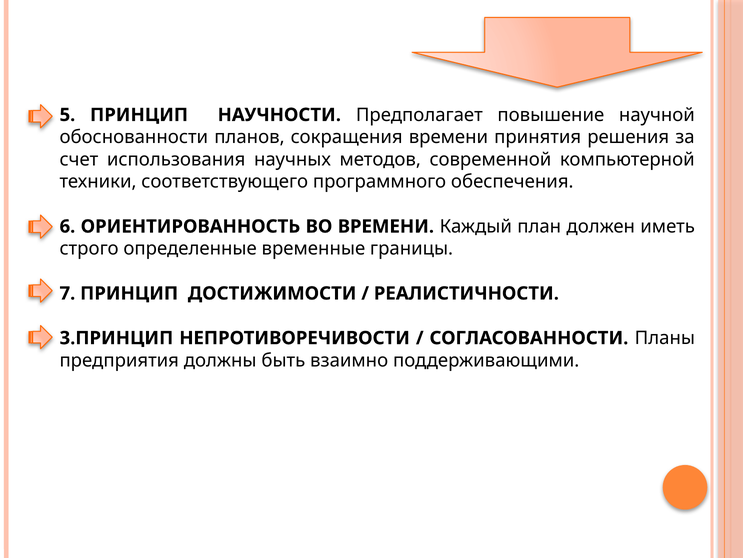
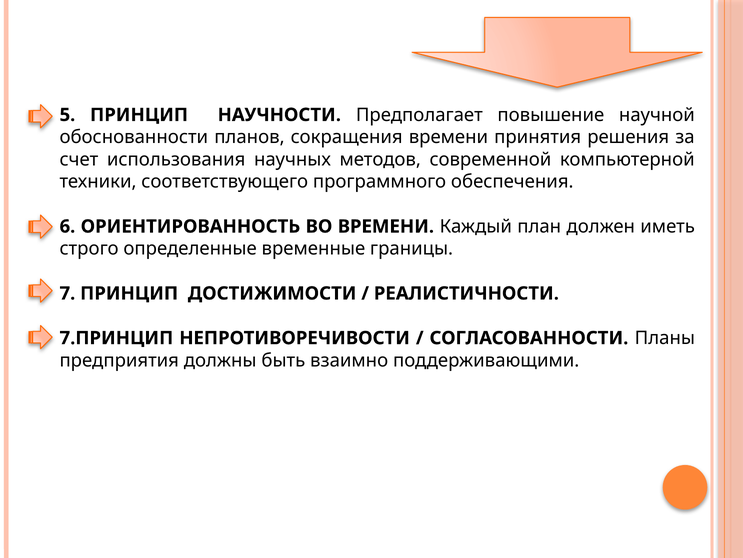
3.ПРИНЦИП: 3.ПРИНЦИП -> 7.ПРИНЦИП (116, 338)
